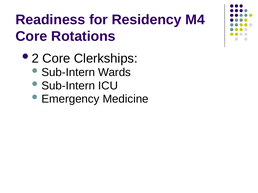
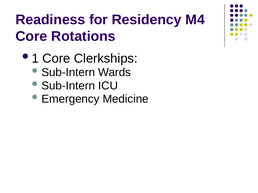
2: 2 -> 1 (35, 59)
